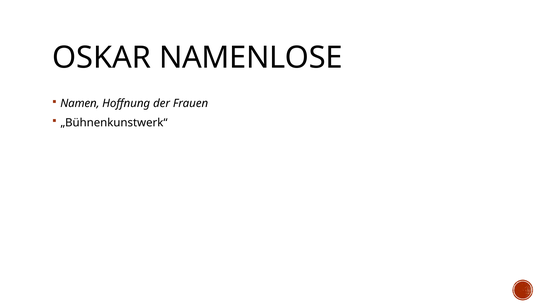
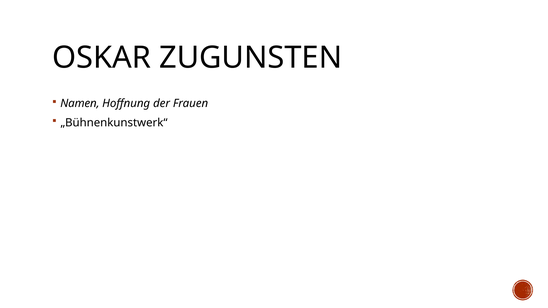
NAMENLOSE: NAMENLOSE -> ZUGUNSTEN (251, 58)
